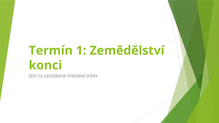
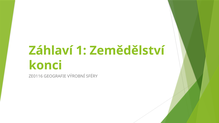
Termín: Termín -> Záhlaví (51, 51)
